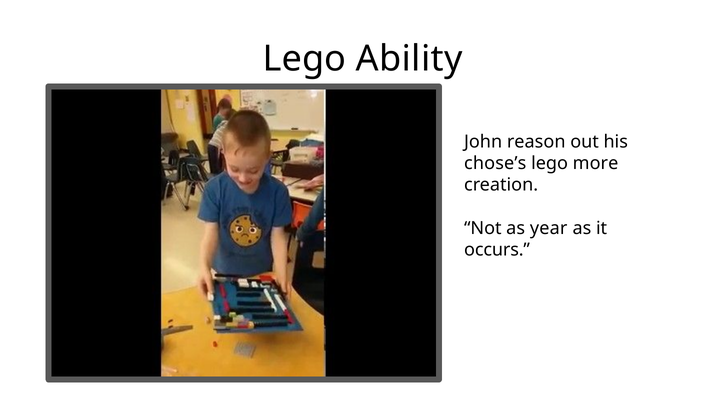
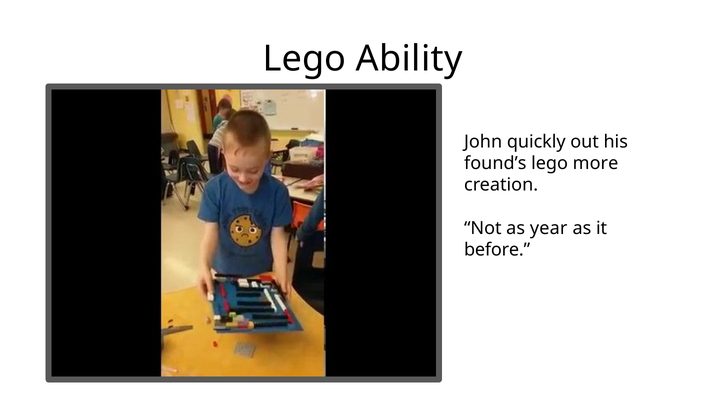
reason: reason -> quickly (536, 142)
chose’s: chose’s -> found’s (495, 163)
occurs: occurs -> before (497, 250)
